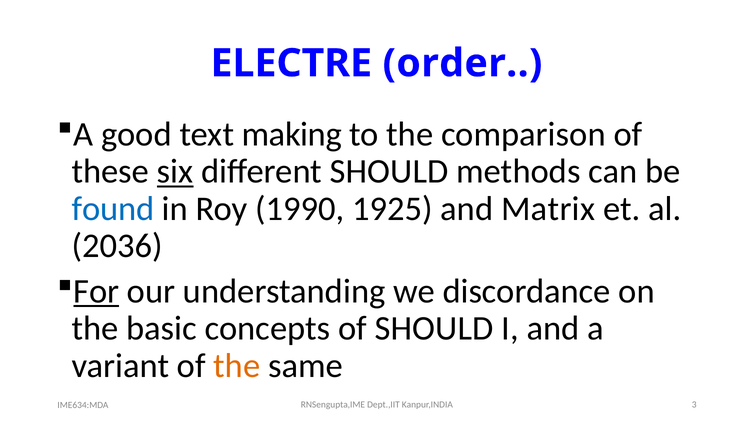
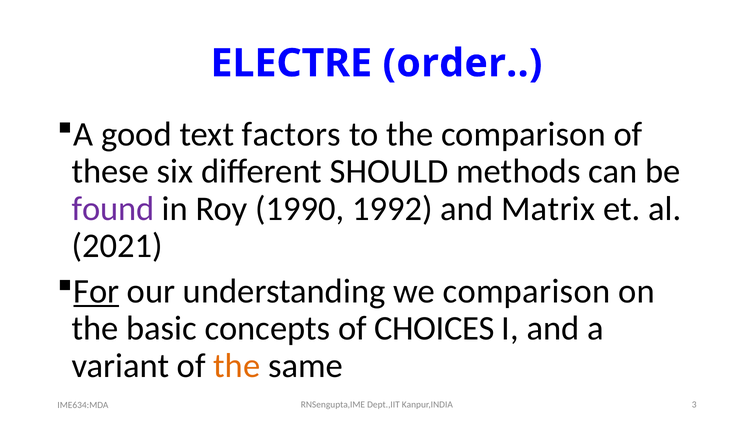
making: making -> factors (291, 134)
six underline: present -> none (175, 171)
found colour: blue -> purple (113, 209)
1925: 1925 -> 1992 (392, 209)
2036: 2036 -> 2021 (117, 246)
we discordance: discordance -> comparison (526, 291)
of SHOULD: SHOULD -> CHOICES (434, 329)
